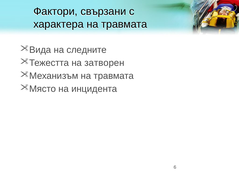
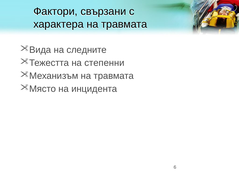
затворен: затворен -> степенни (104, 63)
